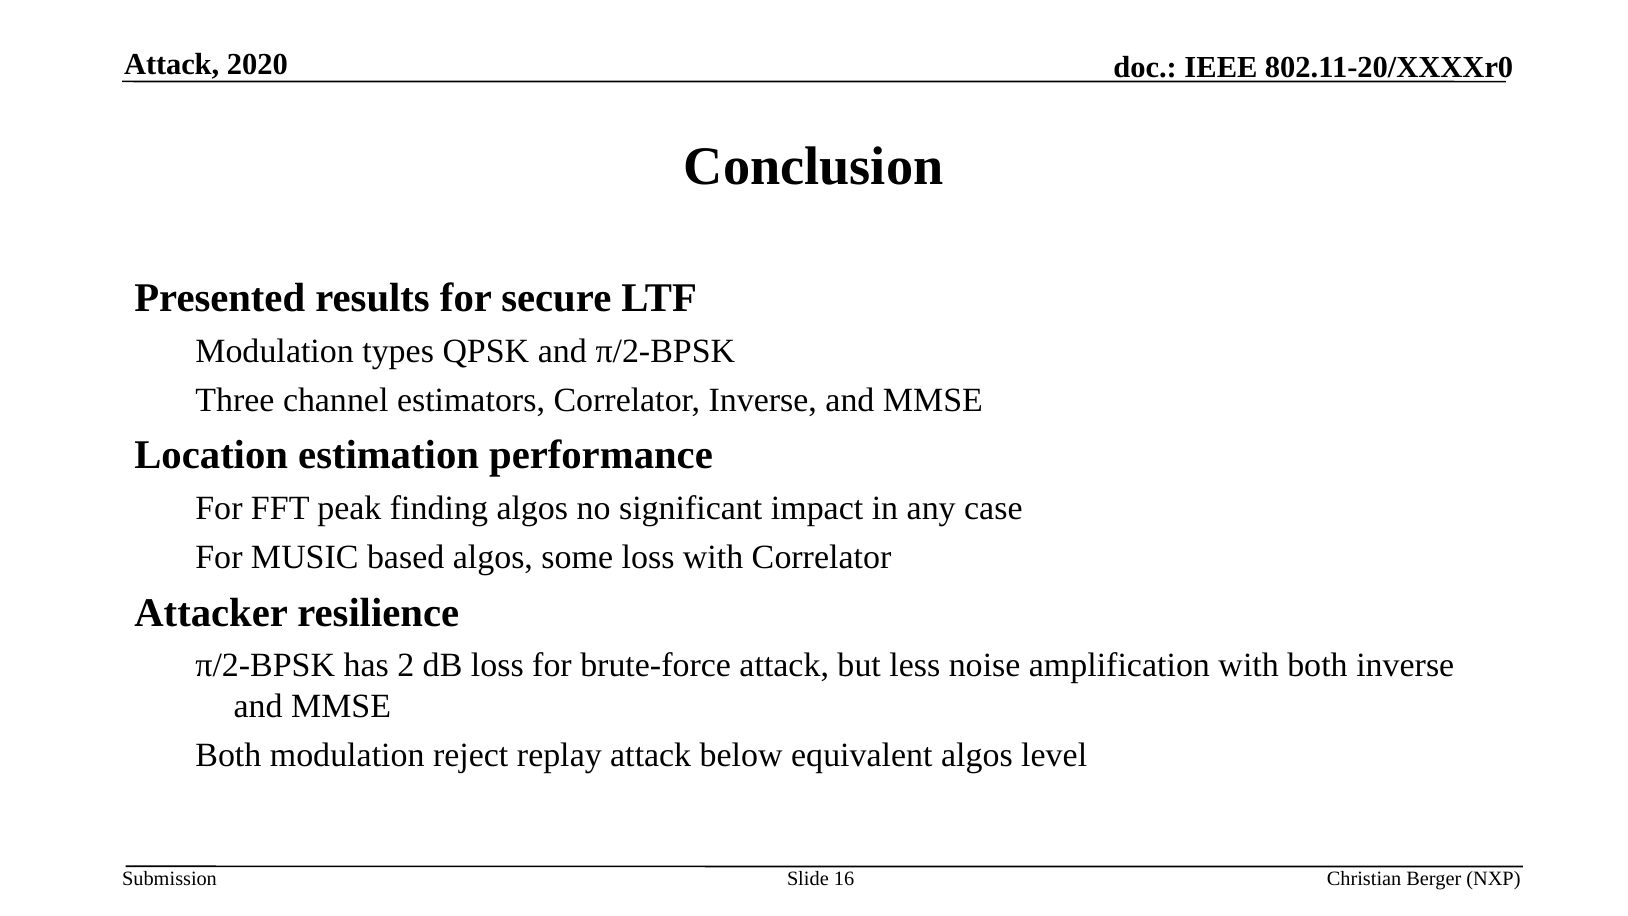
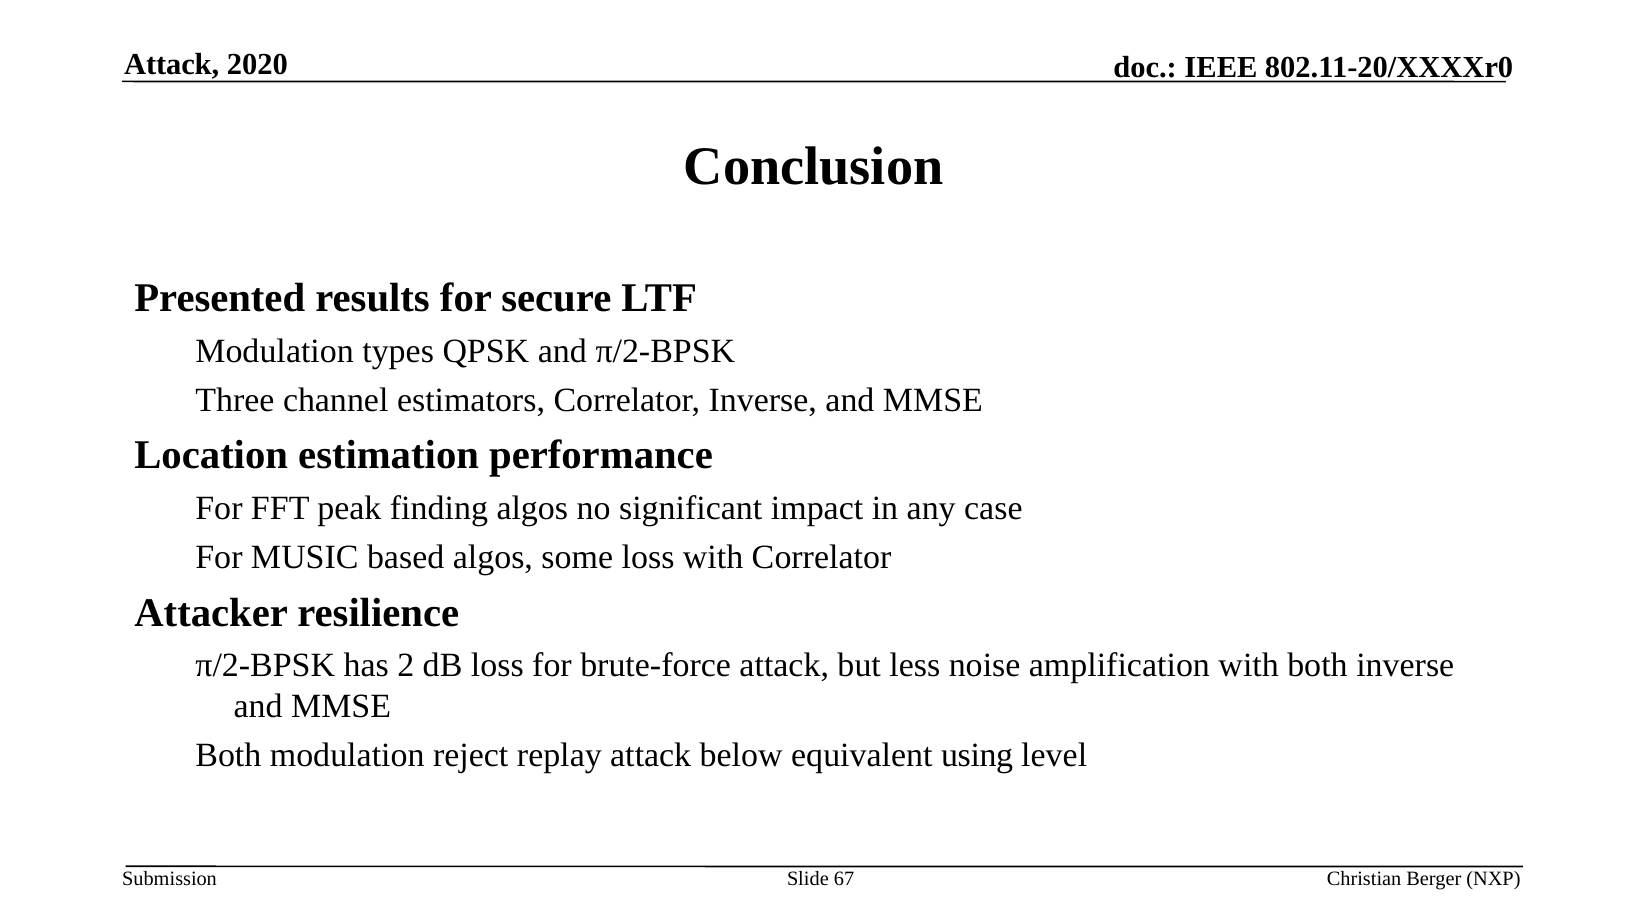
equivalent algos: algos -> using (977, 755)
16: 16 -> 67 (844, 878)
